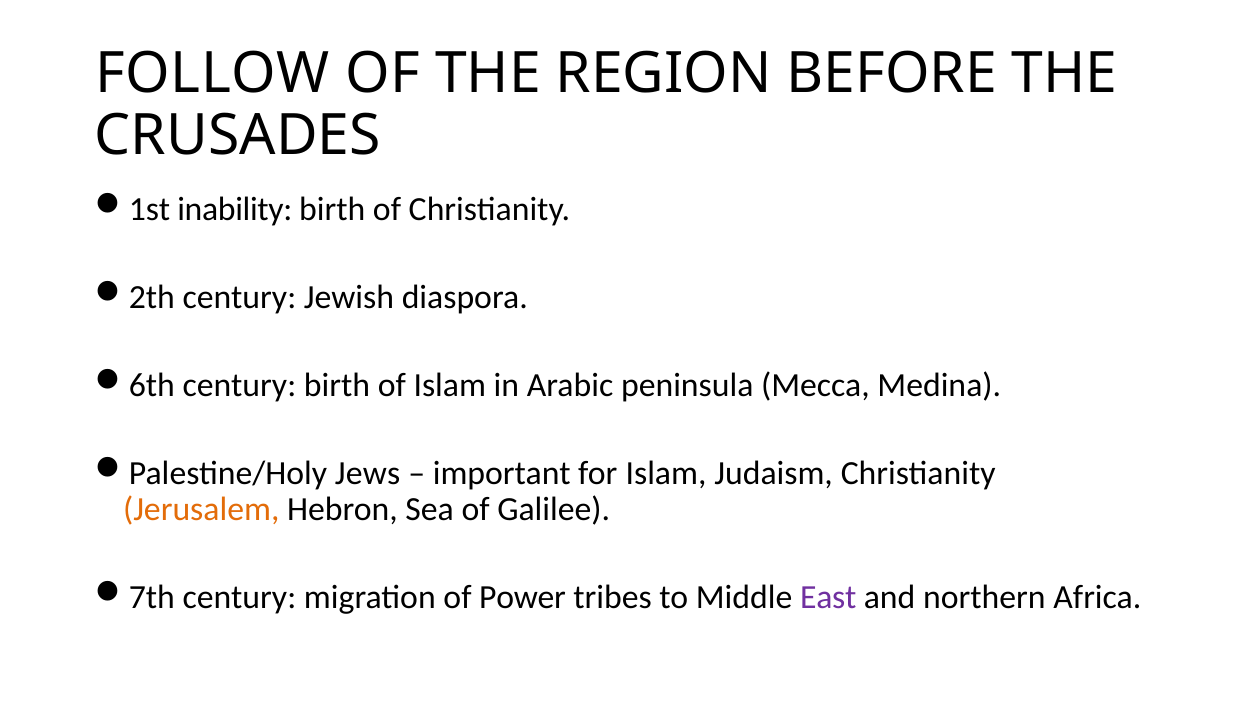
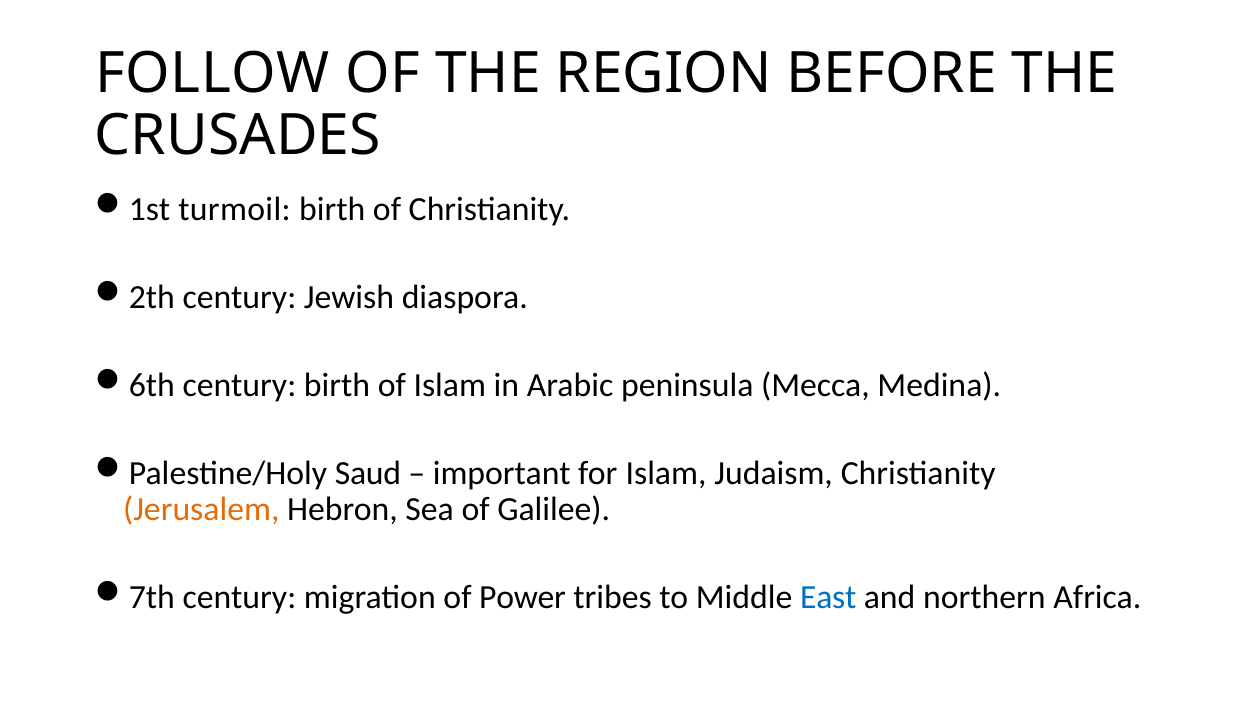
inability: inability -> turmoil (234, 209)
Jews: Jews -> Saud (368, 473)
East colour: purple -> blue (828, 597)
